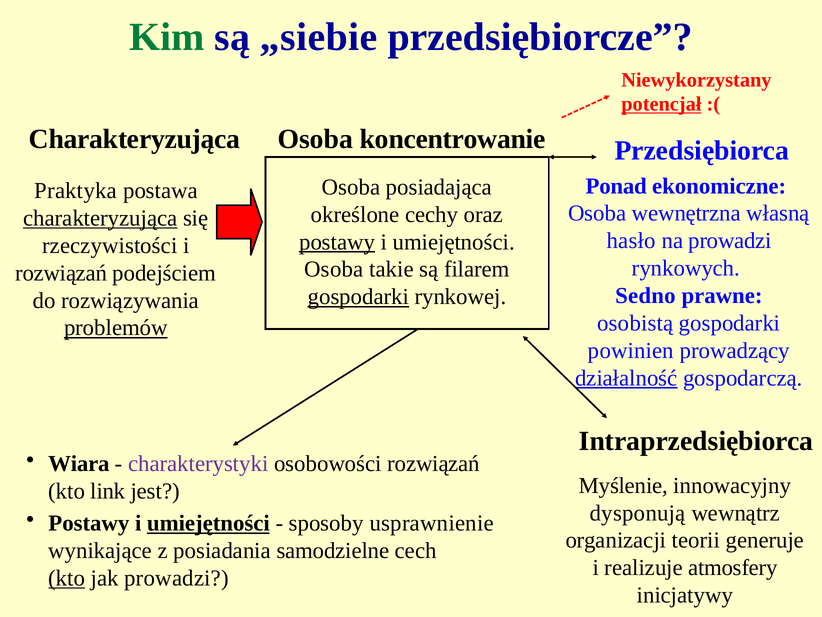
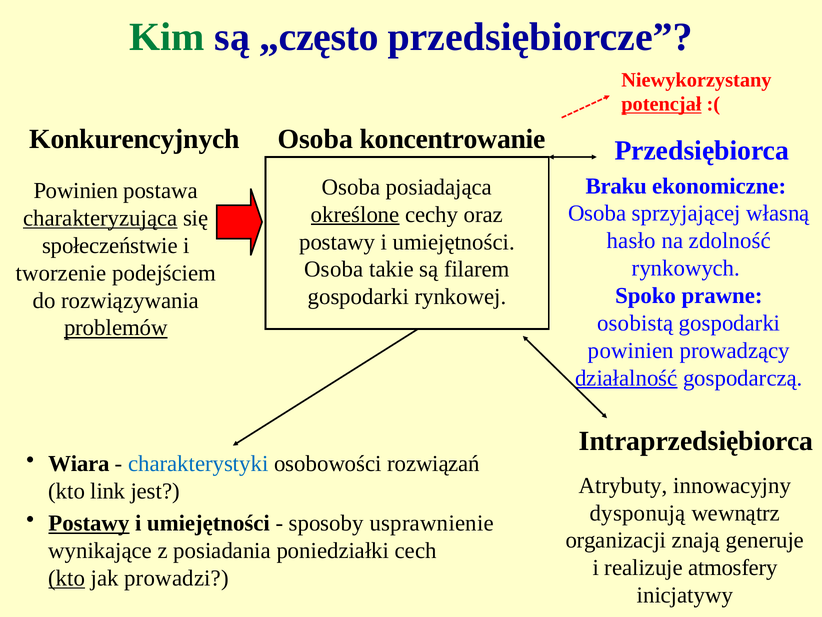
„siebie: „siebie -> „często (319, 37)
Charakteryzująca: Charakteryzująca -> Konkurencyjnych (134, 139)
Ponad: Ponad -> Braku (616, 186)
Praktyka: Praktyka -> Powinien (76, 191)
wewnętrzna: wewnętrzna -> sprzyjającej (686, 213)
określone underline: none -> present (355, 214)
na prowadzi: prowadzi -> zdolność (730, 241)
postawy underline: present -> none (337, 242)
rzeczywistości: rzeczywistości -> społeczeństwie (110, 245)
rozwiązań: rozwiązań -> tworzenie (61, 273)
Sedno: Sedno -> Spoko (646, 296)
gospodarki underline: present -> none (358, 297)
charakterystyki colour: purple -> blue (198, 463)
Myślenie: Myślenie -> Atrybuty (623, 485)
Postawy underline: none -> present (89, 523)
umiejętności underline: present -> none (208, 523)
teorii: teorii -> znają (696, 540)
samodzielne: samodzielne -> poniedziałki (333, 550)
